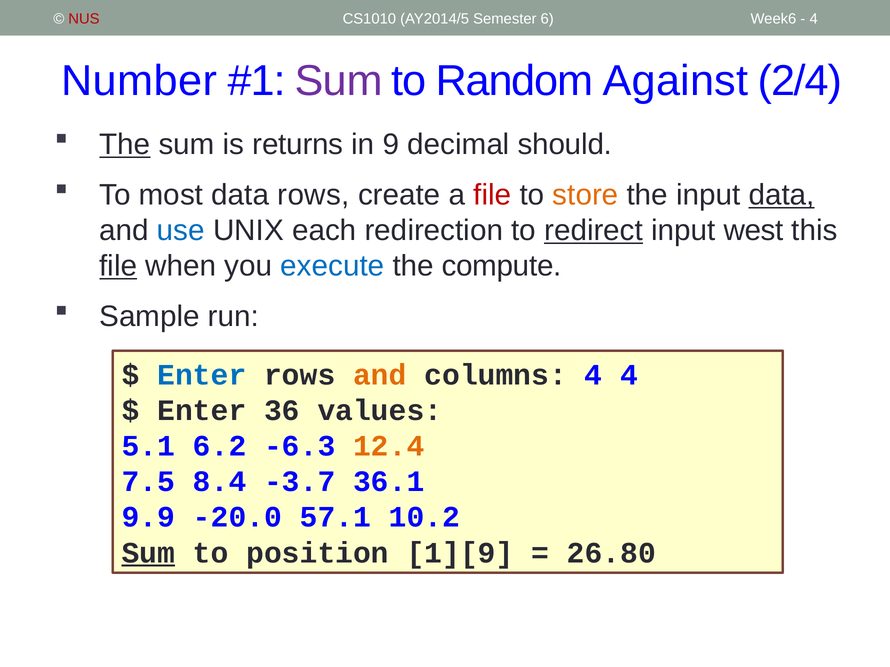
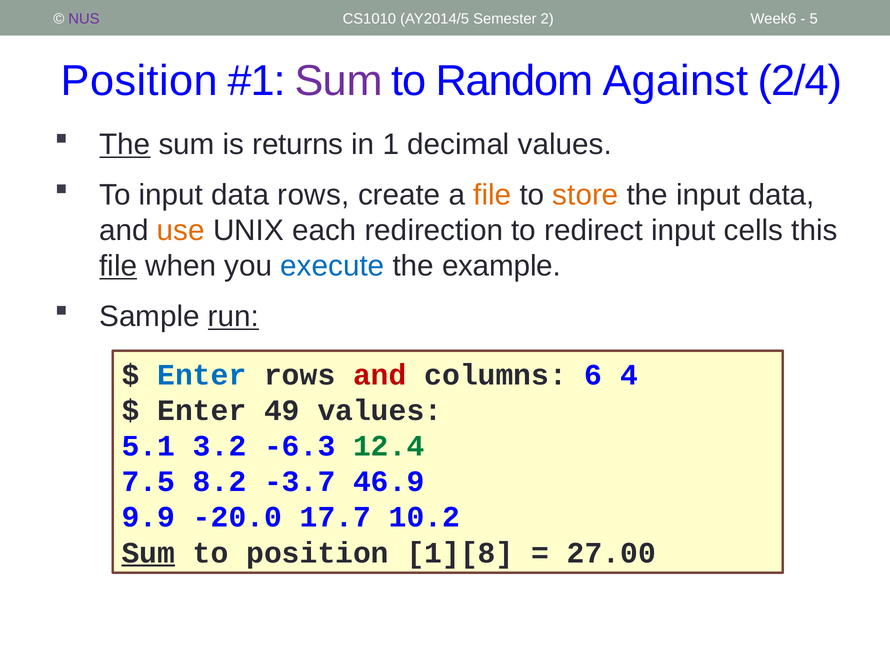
NUS colour: red -> purple (84, 19)
6: 6 -> 2 (547, 19)
4: 4 -> 5 (814, 19)
Number: Number -> Position (139, 81)
9: 9 -> 1 (391, 145)
decimal should: should -> values (565, 145)
To most: most -> input (171, 195)
file colour: red -> orange (492, 195)
data underline: present -> none (782, 195)
use colour: blue -> orange (181, 231)
redirect underline: present -> none (594, 231)
west: west -> cells (753, 231)
compute: compute -> example (501, 266)
run underline: none -> present (234, 317)
and colour: orange -> red (380, 375)
columns 4: 4 -> 6 (593, 375)
36: 36 -> 49 (282, 411)
6.2: 6.2 -> 3.2 (220, 446)
12.4 colour: orange -> green (389, 446)
8.4: 8.4 -> 8.2 (220, 482)
36.1: 36.1 -> 46.9 (389, 482)
57.1: 57.1 -> 17.7 (335, 518)
1][9: 1][9 -> 1][8 (460, 553)
26.80: 26.80 -> 27.00 (611, 553)
